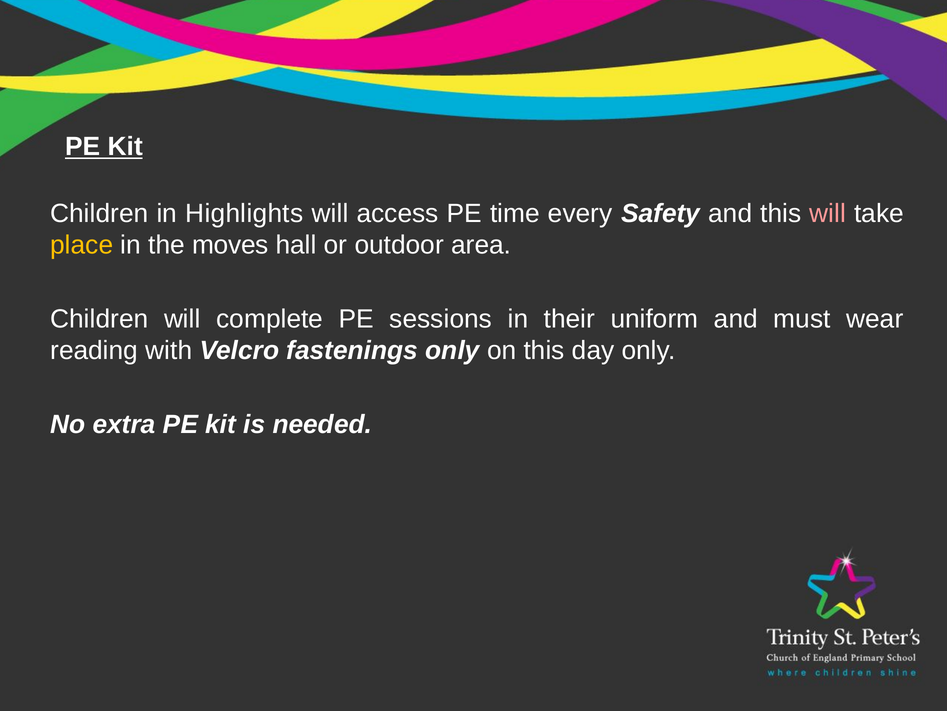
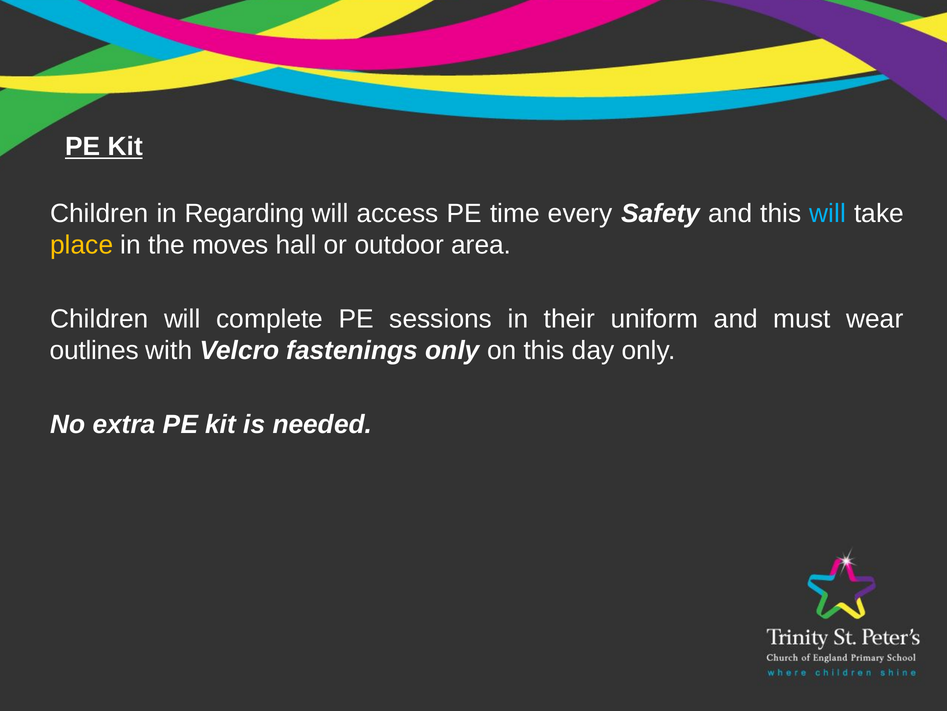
Highlights: Highlights -> Regarding (244, 213)
will colour: pink -> light blue (828, 213)
reading: reading -> outlines (94, 350)
